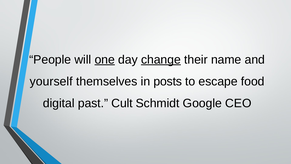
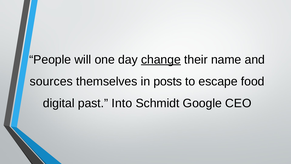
one underline: present -> none (105, 60)
yourself: yourself -> sources (51, 81)
Cult: Cult -> Into (122, 103)
